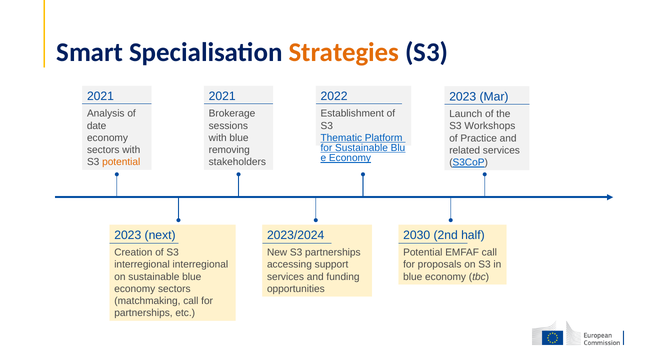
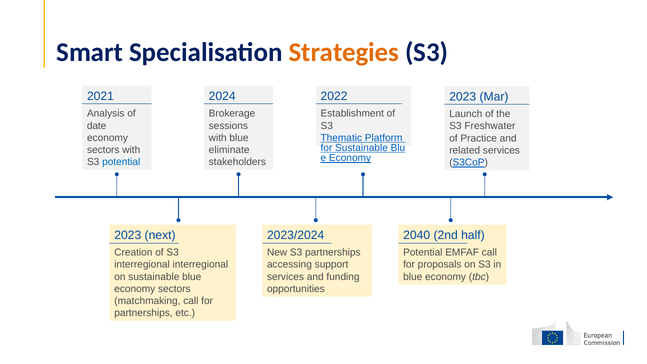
2021: 2021 -> 2024 (222, 96)
Workshops: Workshops -> Freshwater (490, 126)
removing: removing -> eliminate (229, 150)
potential colour: orange -> blue (121, 162)
2030: 2030 -> 2040 (417, 235)
